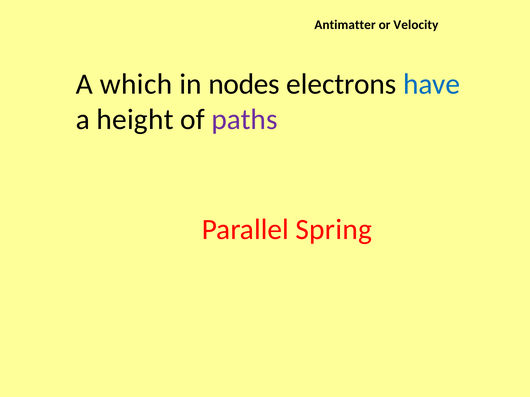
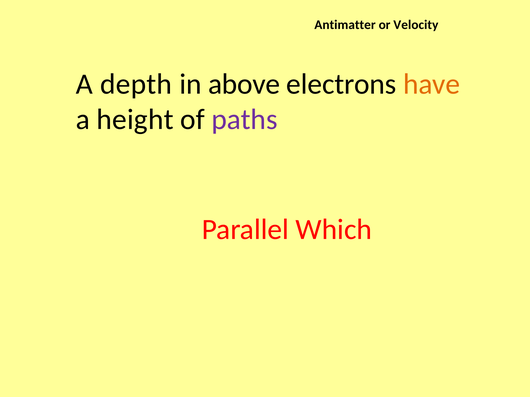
which: which -> depth (136, 84)
nodes: nodes -> above (244, 84)
have colour: blue -> orange (432, 84)
Spring: Spring -> Which (334, 230)
